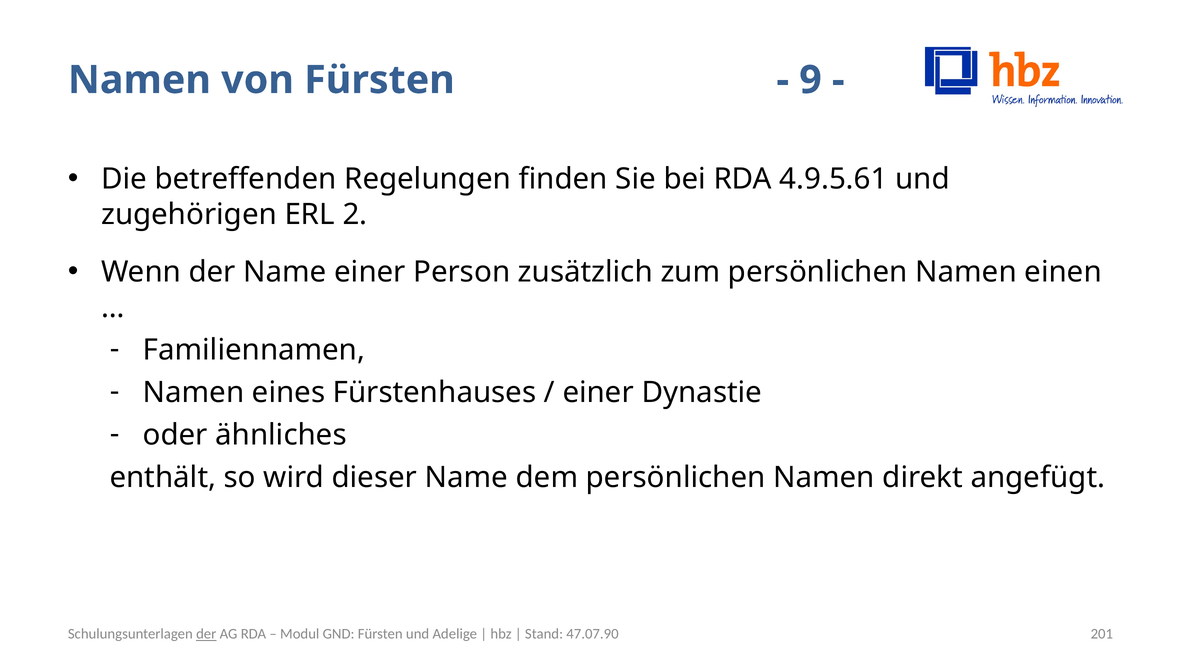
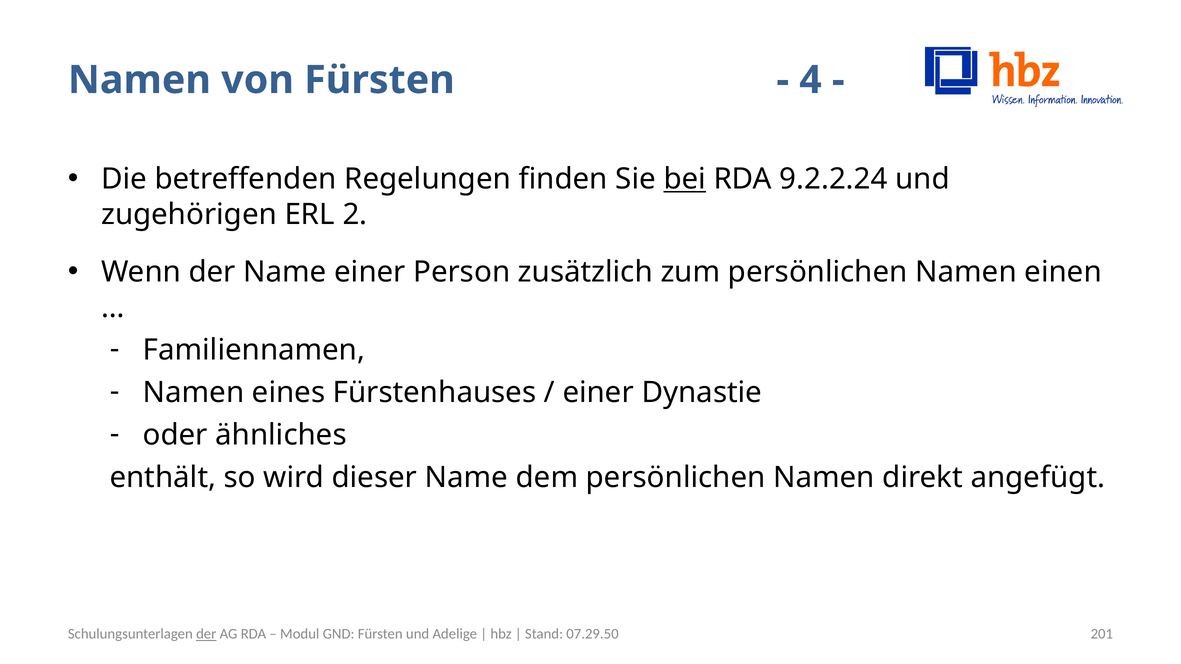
9: 9 -> 4 (811, 80)
bei underline: none -> present (685, 179)
4.9.5.61: 4.9.5.61 -> 9.2.2.24 (833, 179)
47.07.90: 47.07.90 -> 07.29.50 (592, 634)
